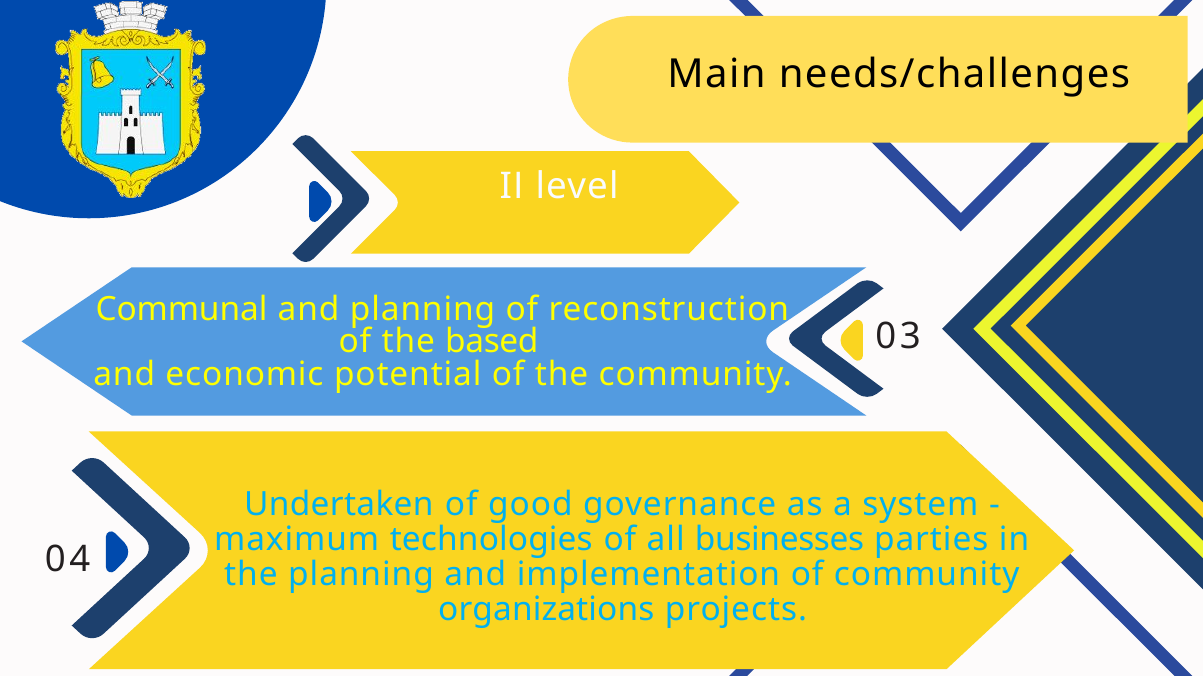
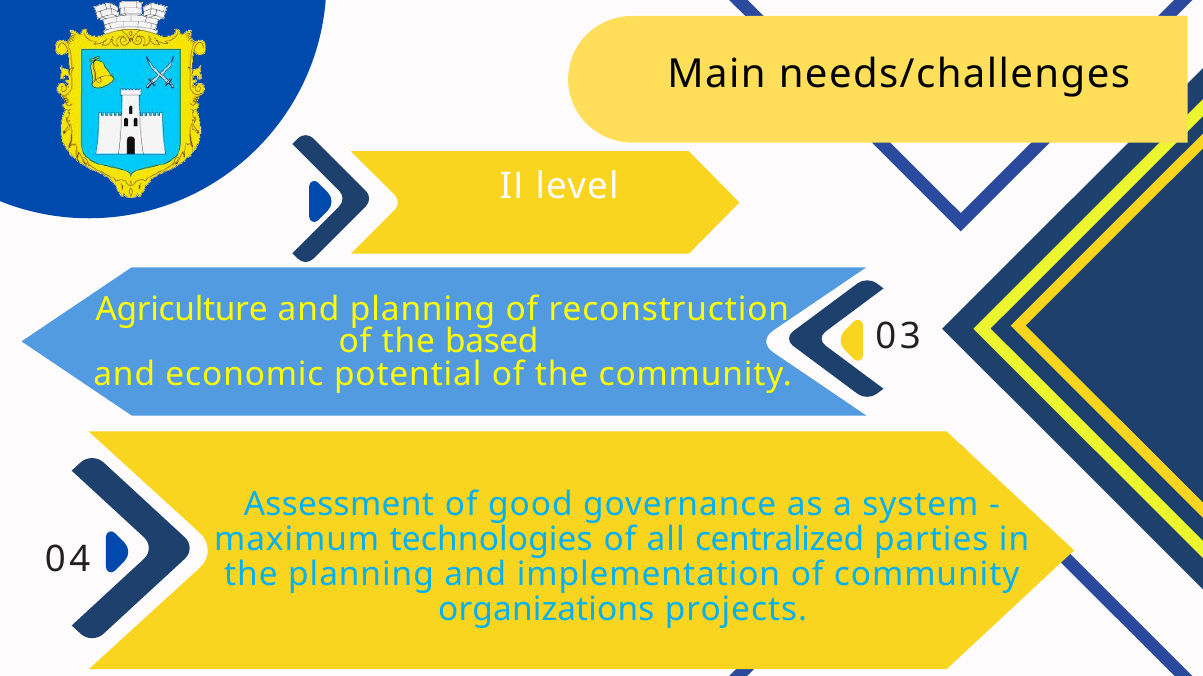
Communal: Communal -> Agriculture (182, 310)
Undertaken: Undertaken -> Assessment (339, 505)
businesses: businesses -> centralized (780, 540)
